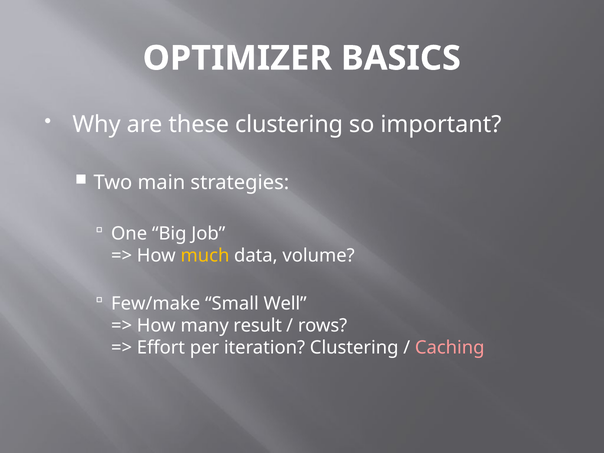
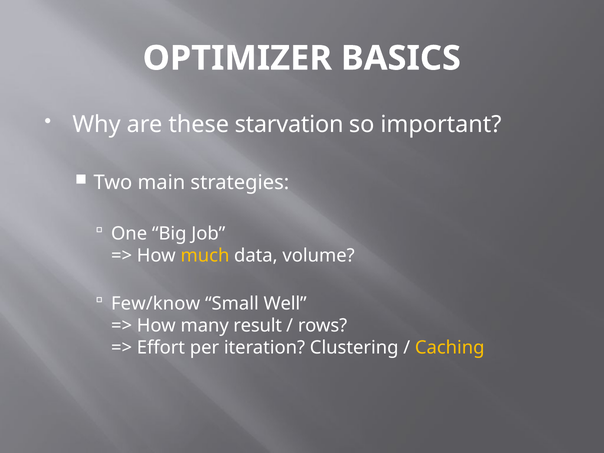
these clustering: clustering -> starvation (289, 124)
Few/make: Few/make -> Few/know (156, 304)
Caching colour: pink -> yellow (450, 348)
